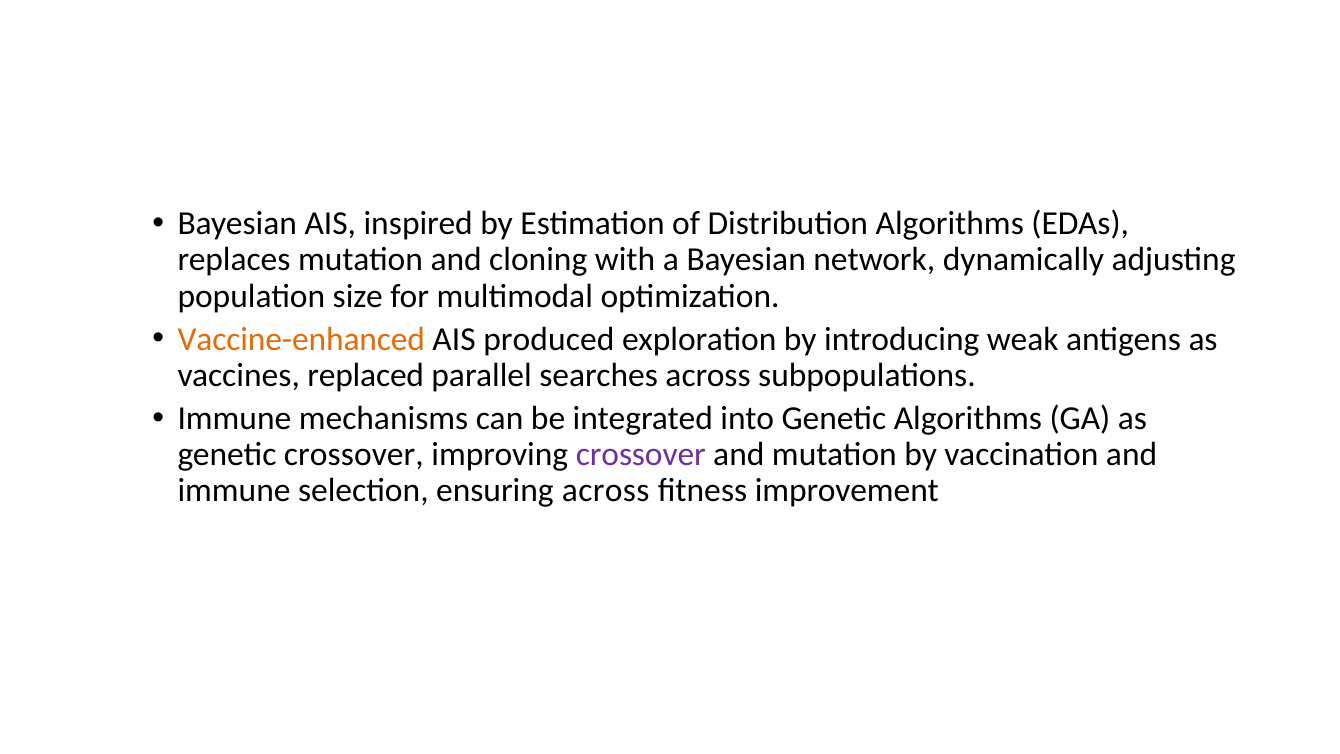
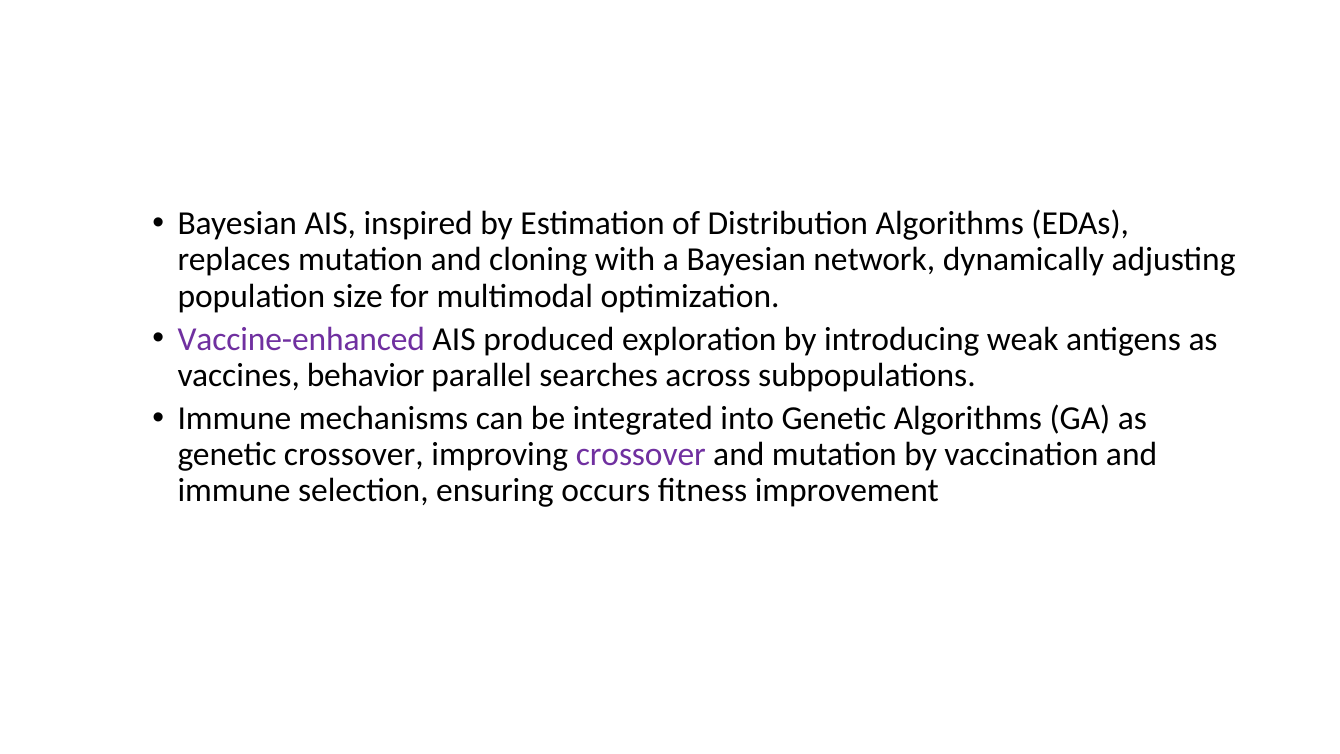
Vaccine-enhanced colour: orange -> purple (301, 339)
replaced: replaced -> behavior (366, 375)
ensuring across: across -> occurs (606, 491)
